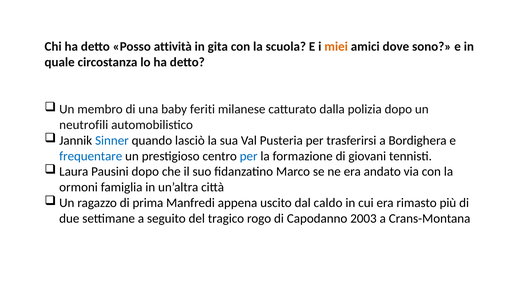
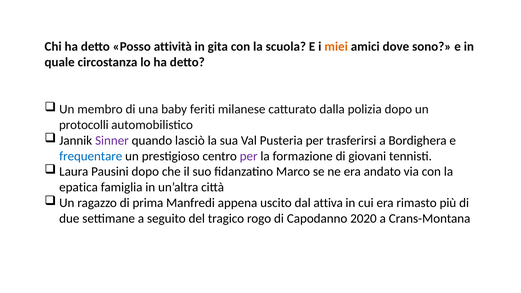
neutrofili: neutrofili -> protocolli (84, 125)
Sinner colour: blue -> purple (112, 140)
per colour: blue -> purple (249, 156)
ormoni: ormoni -> epatica (79, 187)
caldo: caldo -> attiva (328, 203)
2003: 2003 -> 2020 (363, 219)
